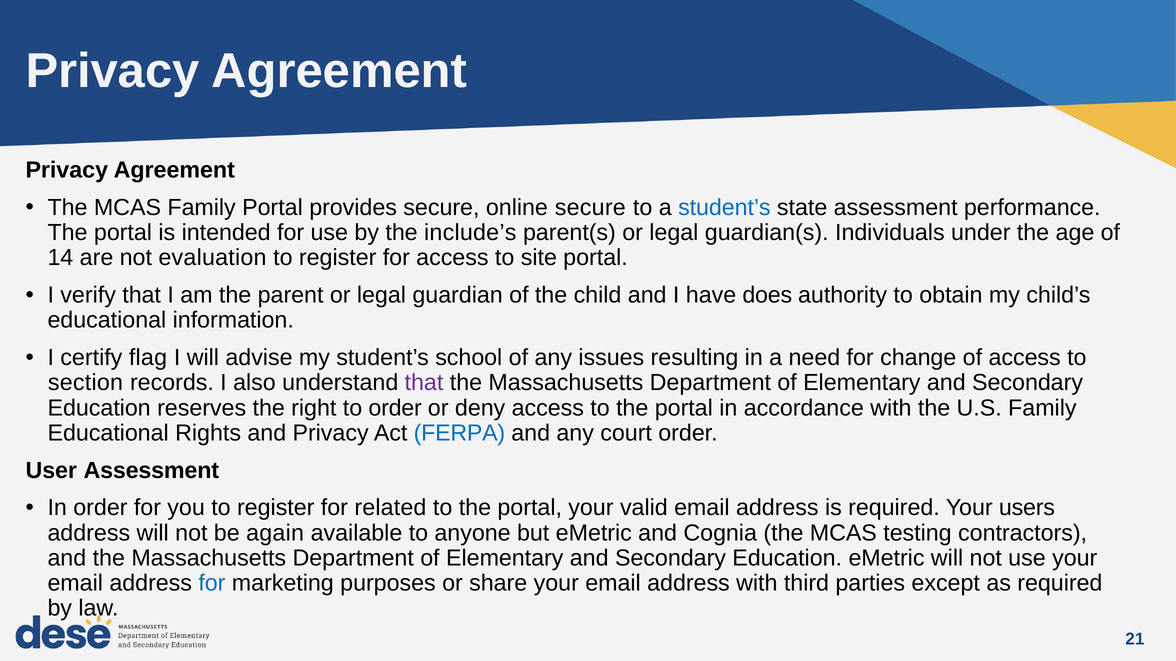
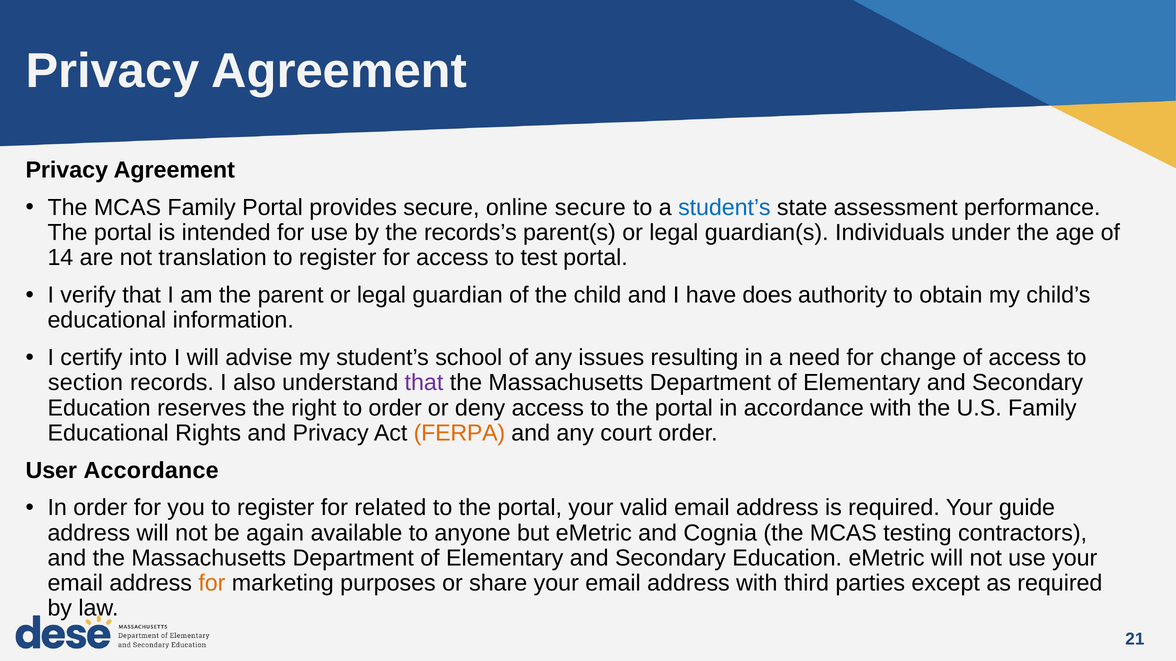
include’s: include’s -> records’s (470, 233)
evaluation: evaluation -> translation (213, 258)
site: site -> test (539, 258)
flag: flag -> into (148, 358)
FERPA colour: blue -> orange (459, 433)
User Assessment: Assessment -> Accordance (151, 471)
users: users -> guide (1027, 508)
for colour: blue -> orange (212, 584)
